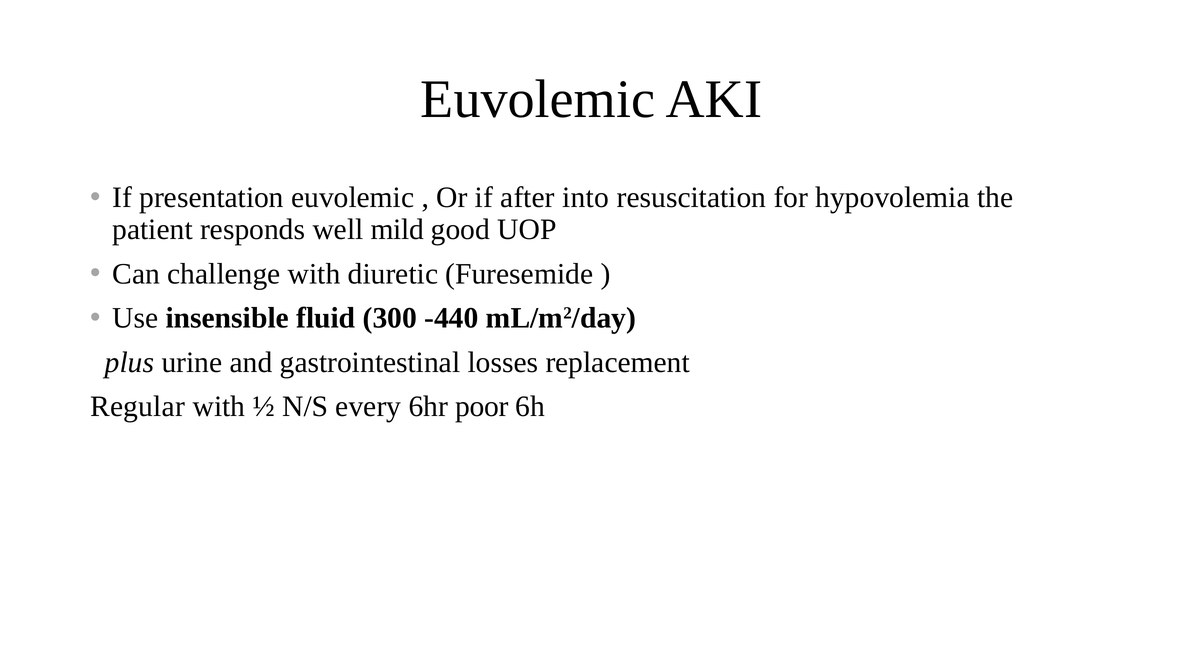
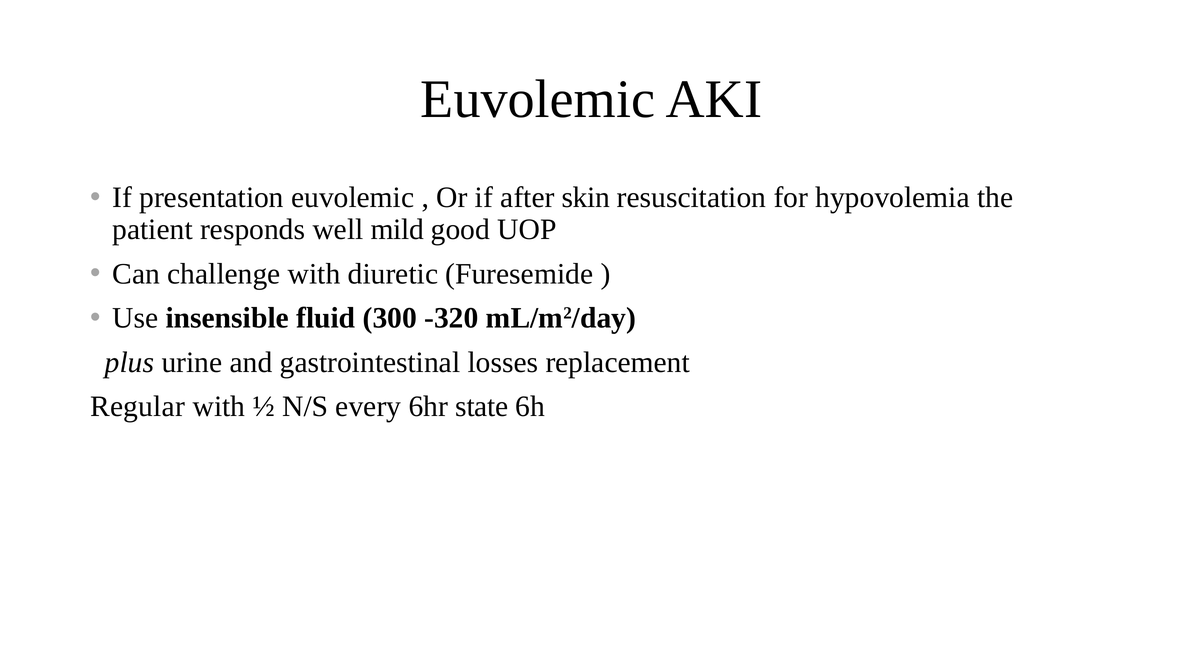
into: into -> skin (586, 197)
-440: -440 -> -320 (451, 318)
poor: poor -> state (482, 406)
